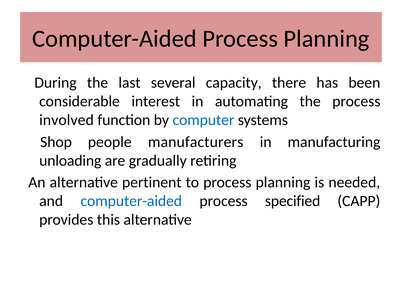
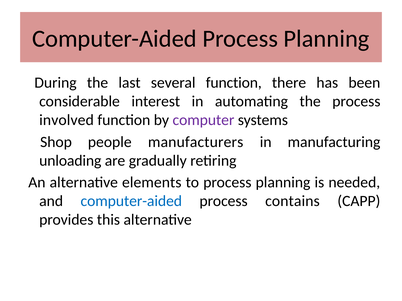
several capacity: capacity -> function (234, 83)
computer colour: blue -> purple (203, 120)
pertinent: pertinent -> elements (152, 183)
specified: specified -> contains (292, 201)
